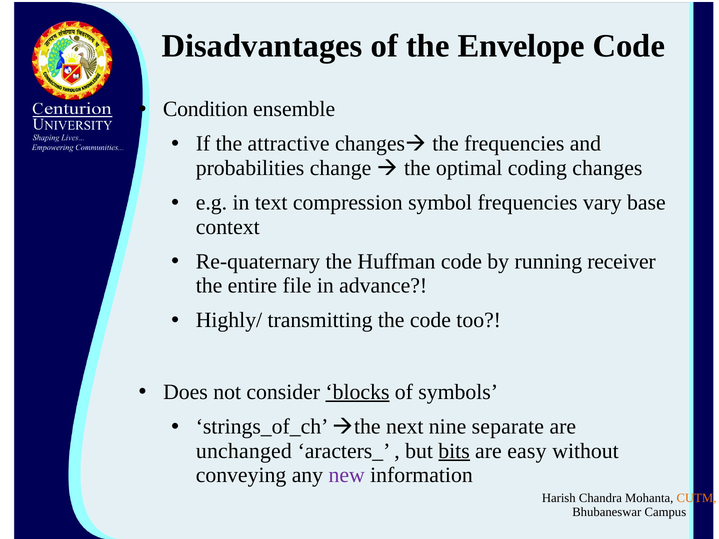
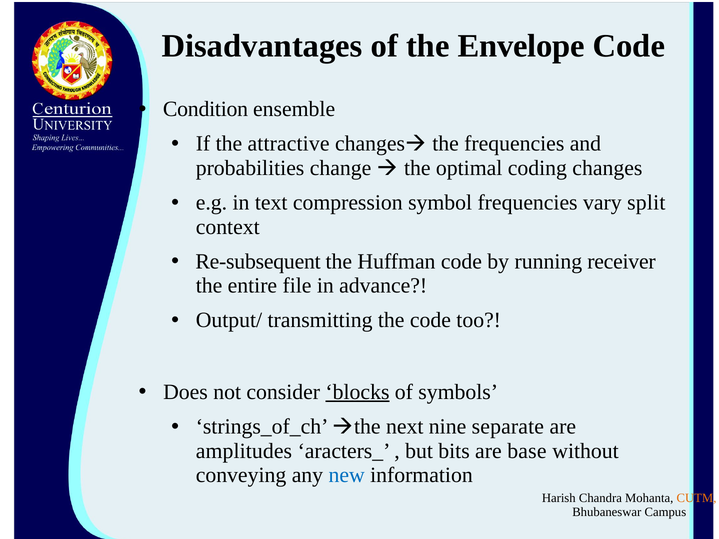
base: base -> split (646, 203)
Re-quaternary: Re-quaternary -> Re-subsequent (258, 262)
Highly/: Highly/ -> Output/ (229, 320)
unchanged: unchanged -> amplitudes (244, 451)
bits underline: present -> none (454, 451)
easy: easy -> base (527, 451)
new colour: purple -> blue (347, 475)
